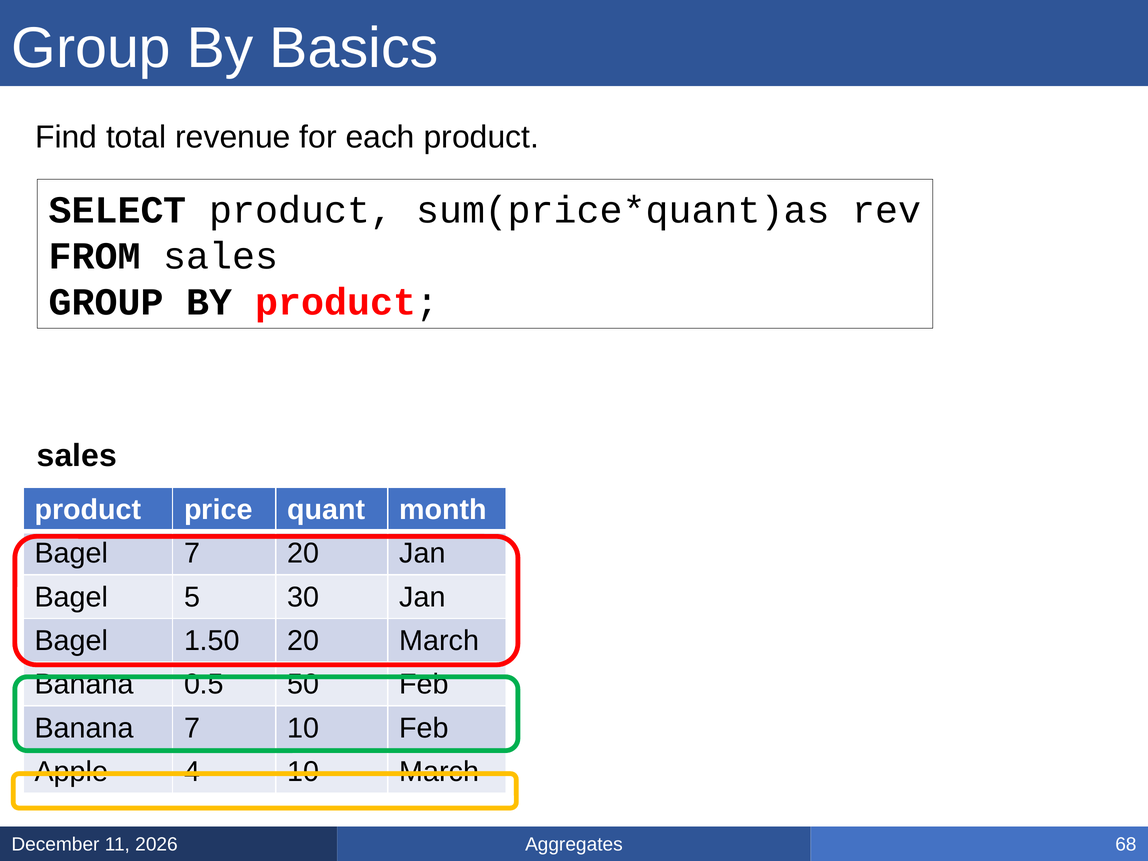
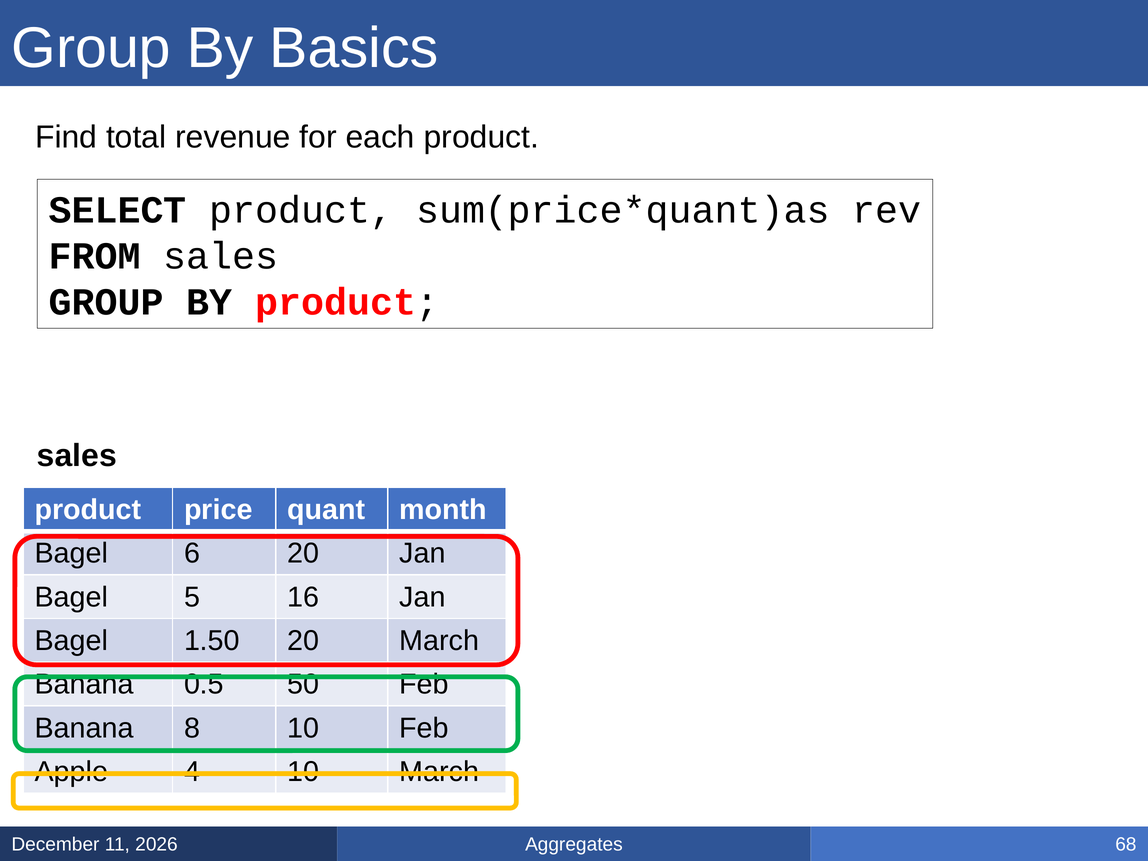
Bagel 7: 7 -> 6 (192, 553)
30: 30 -> 16 (303, 597)
Banana 7: 7 -> 8 (192, 728)
